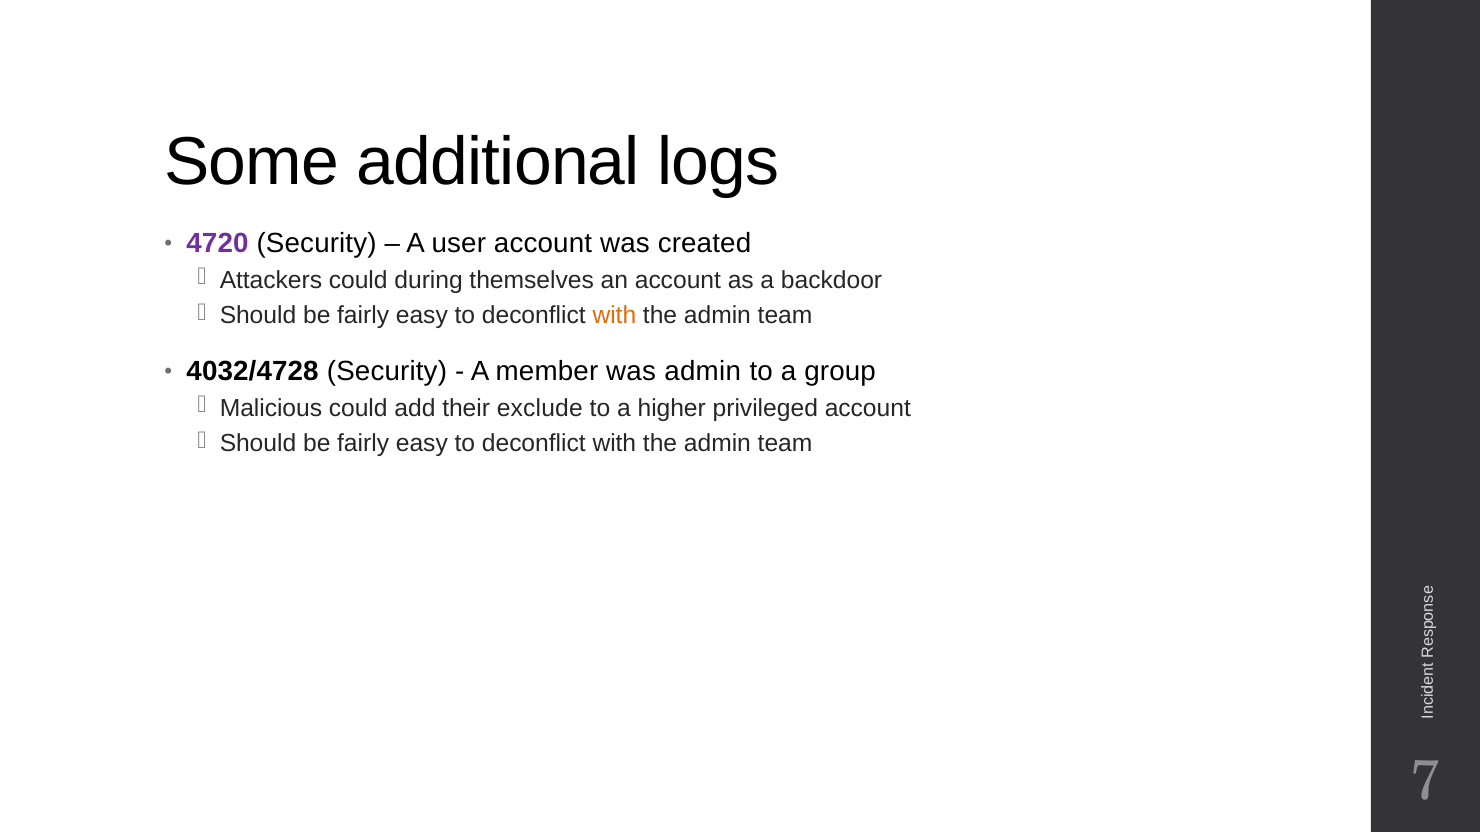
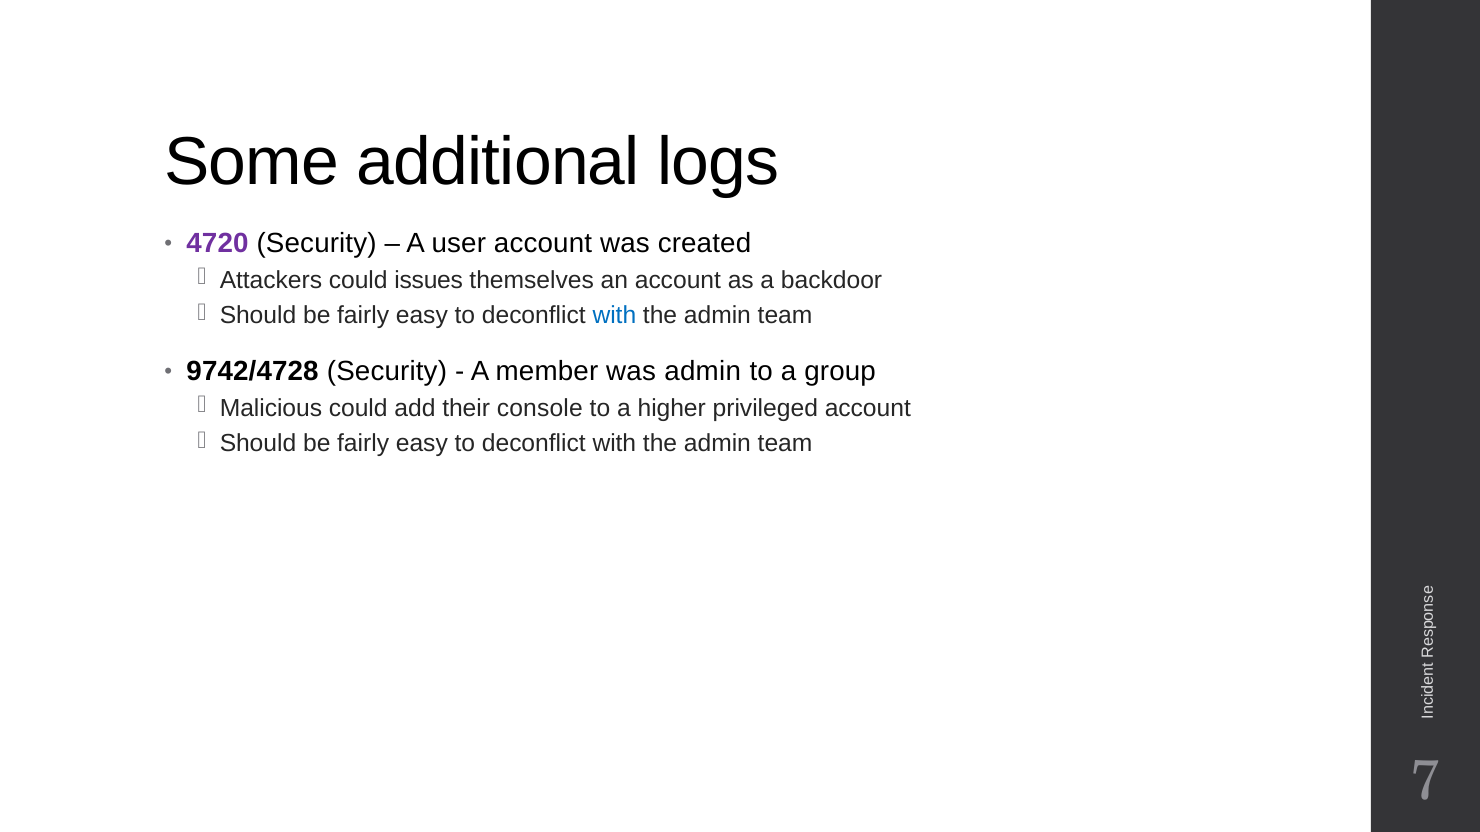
during: during -> issues (429, 280)
with colour: orange -> blue (614, 316)
4032/4728: 4032/4728 -> 9742/4728 (253, 372)
exclude: exclude -> console (540, 408)
